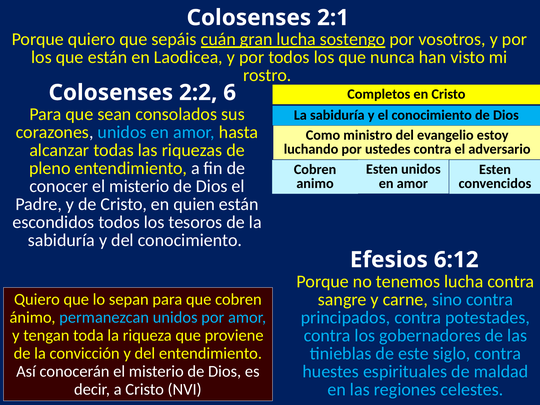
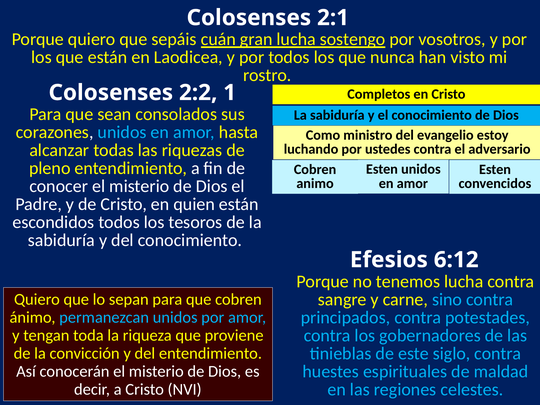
6: 6 -> 1 (230, 93)
